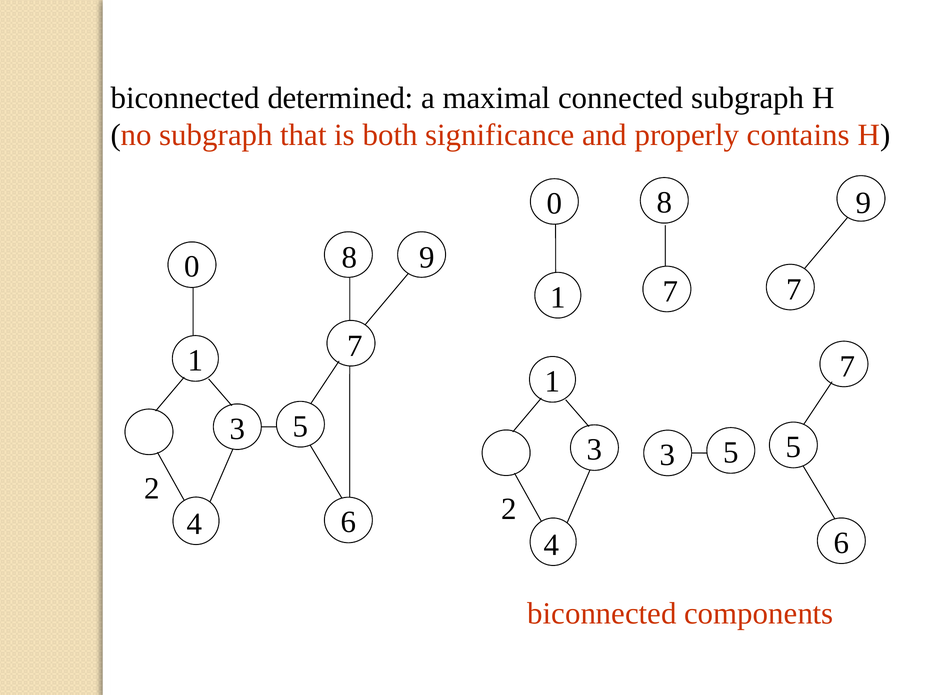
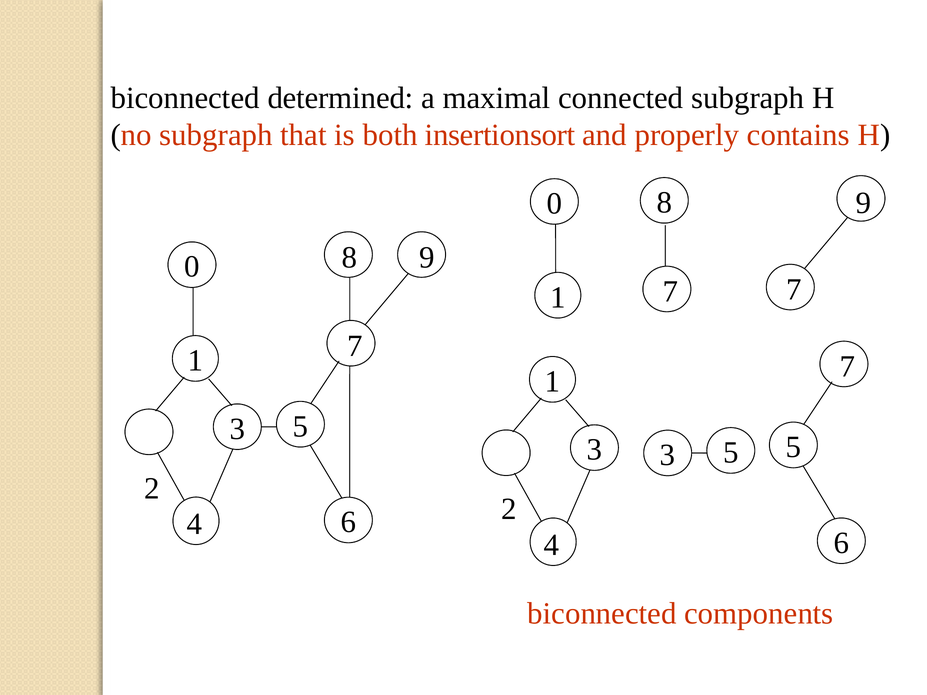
significance: significance -> insertionsort (500, 135)
